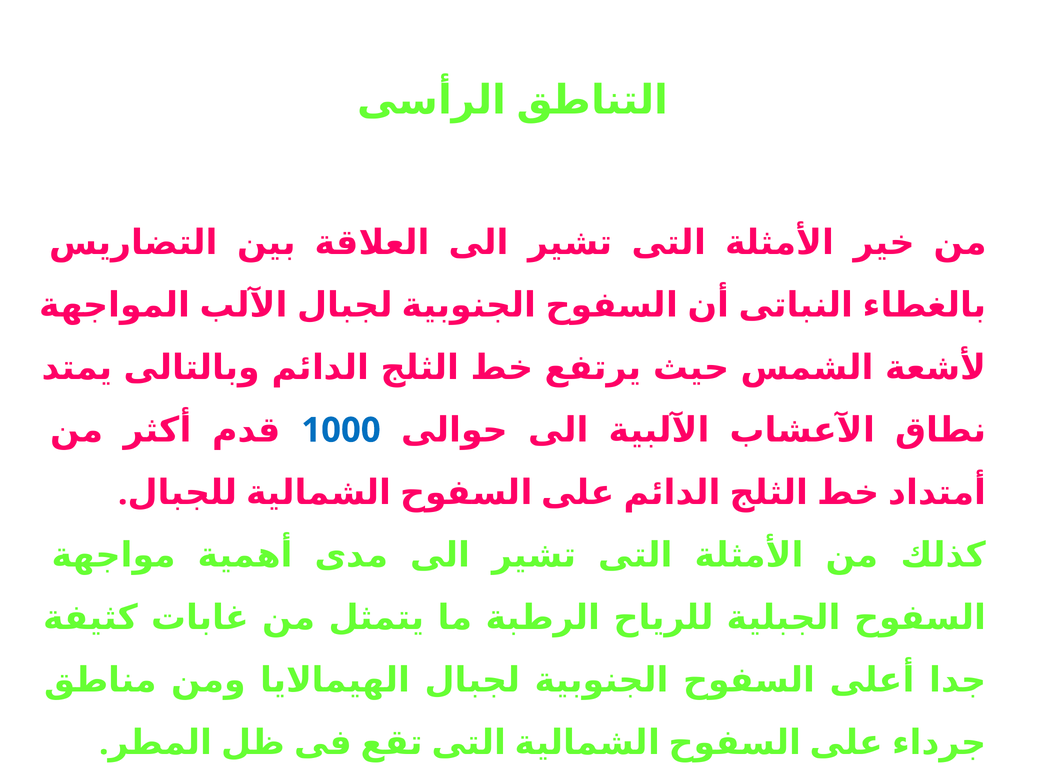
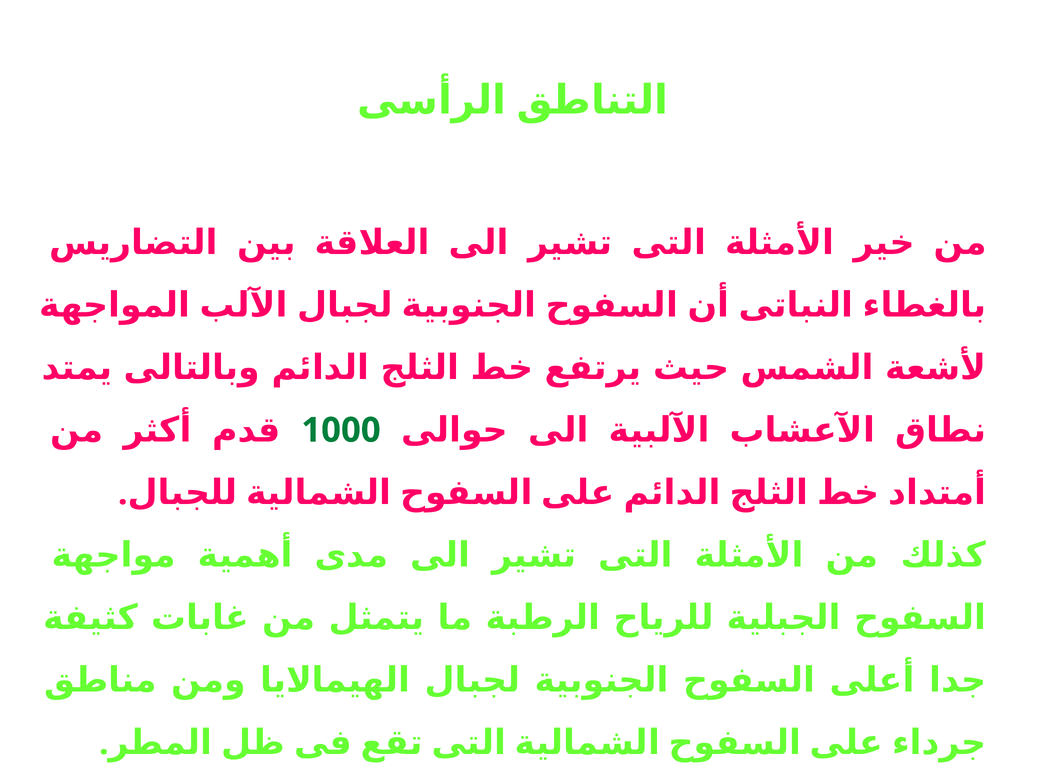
1000 colour: blue -> green (341, 431)
